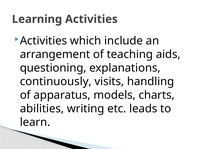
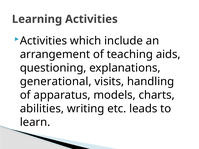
continuously: continuously -> generational (56, 82)
